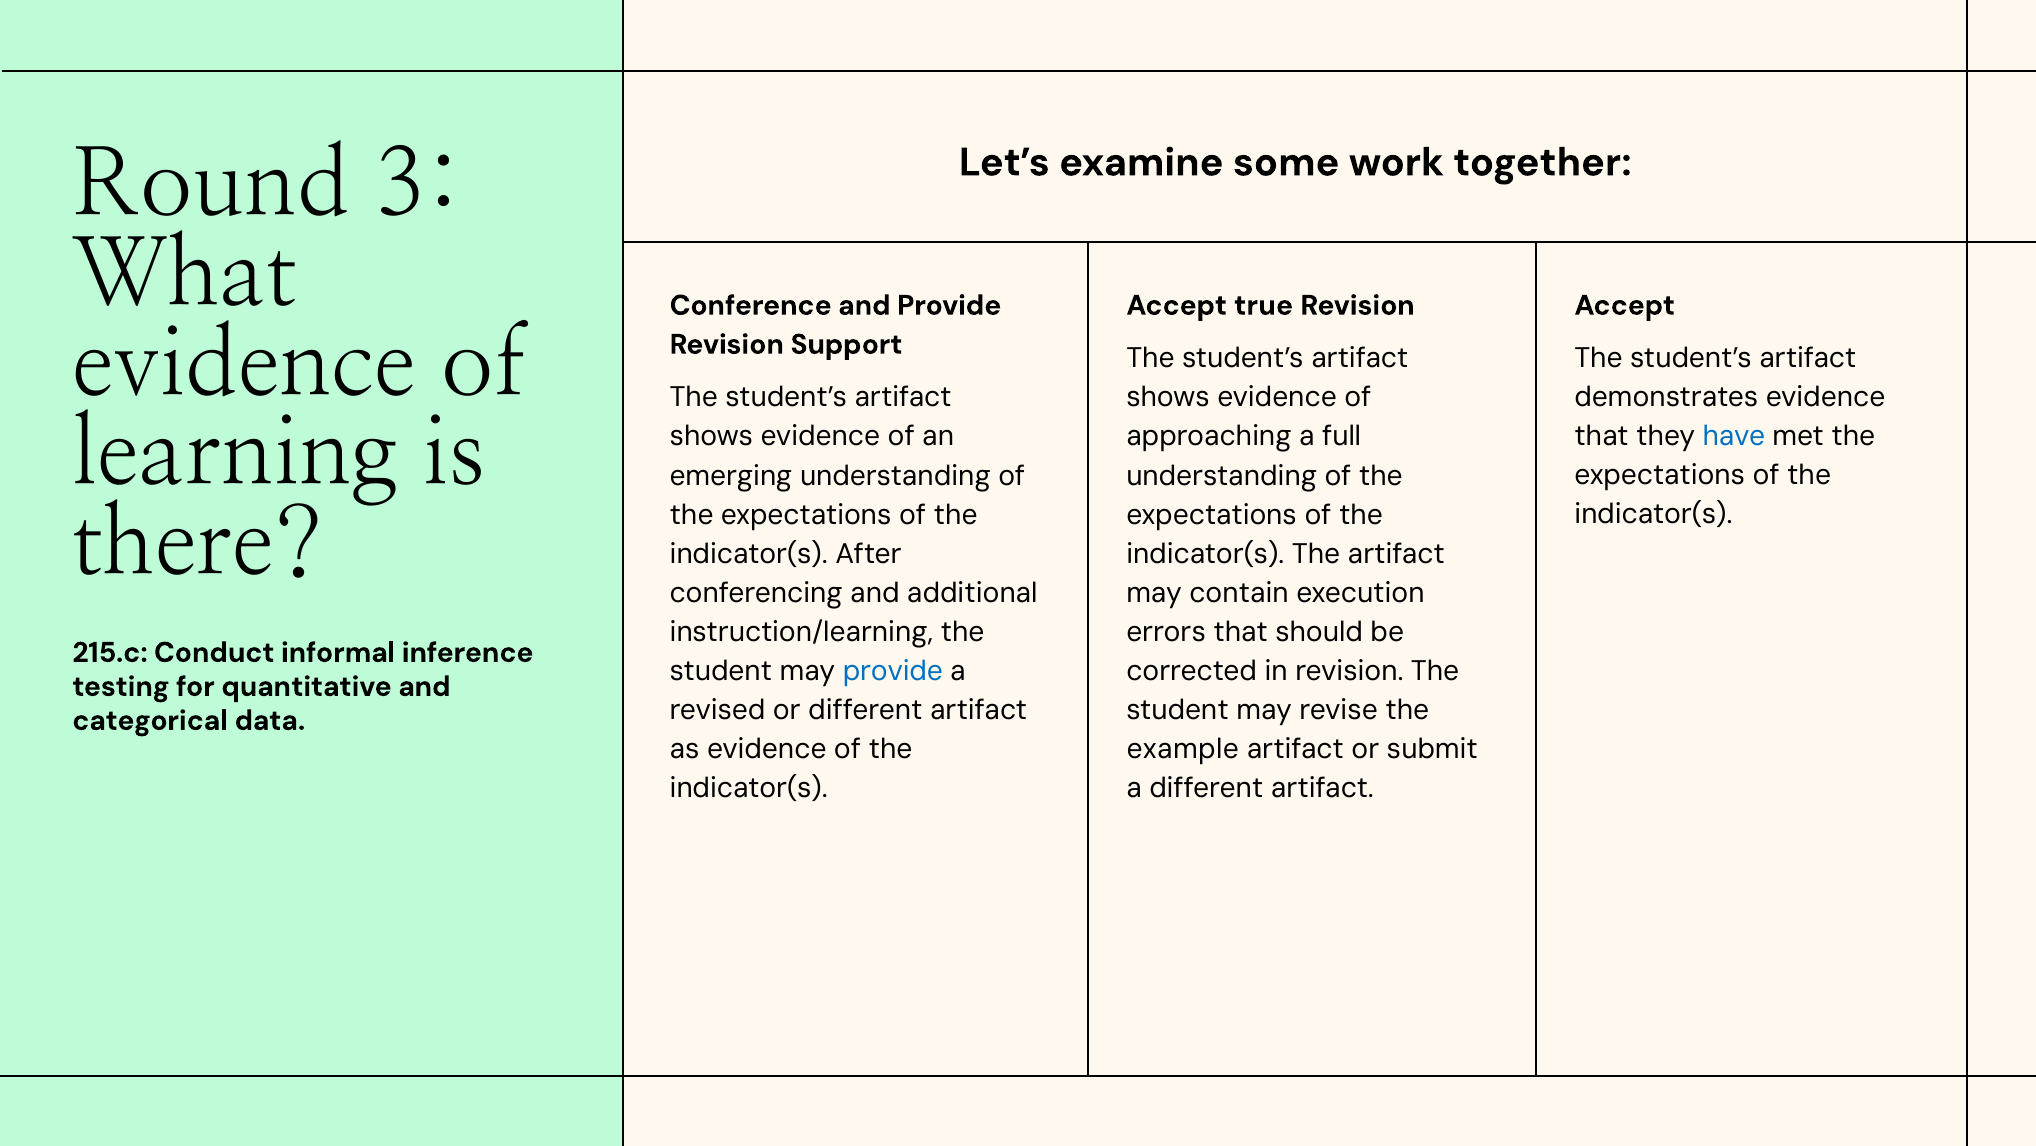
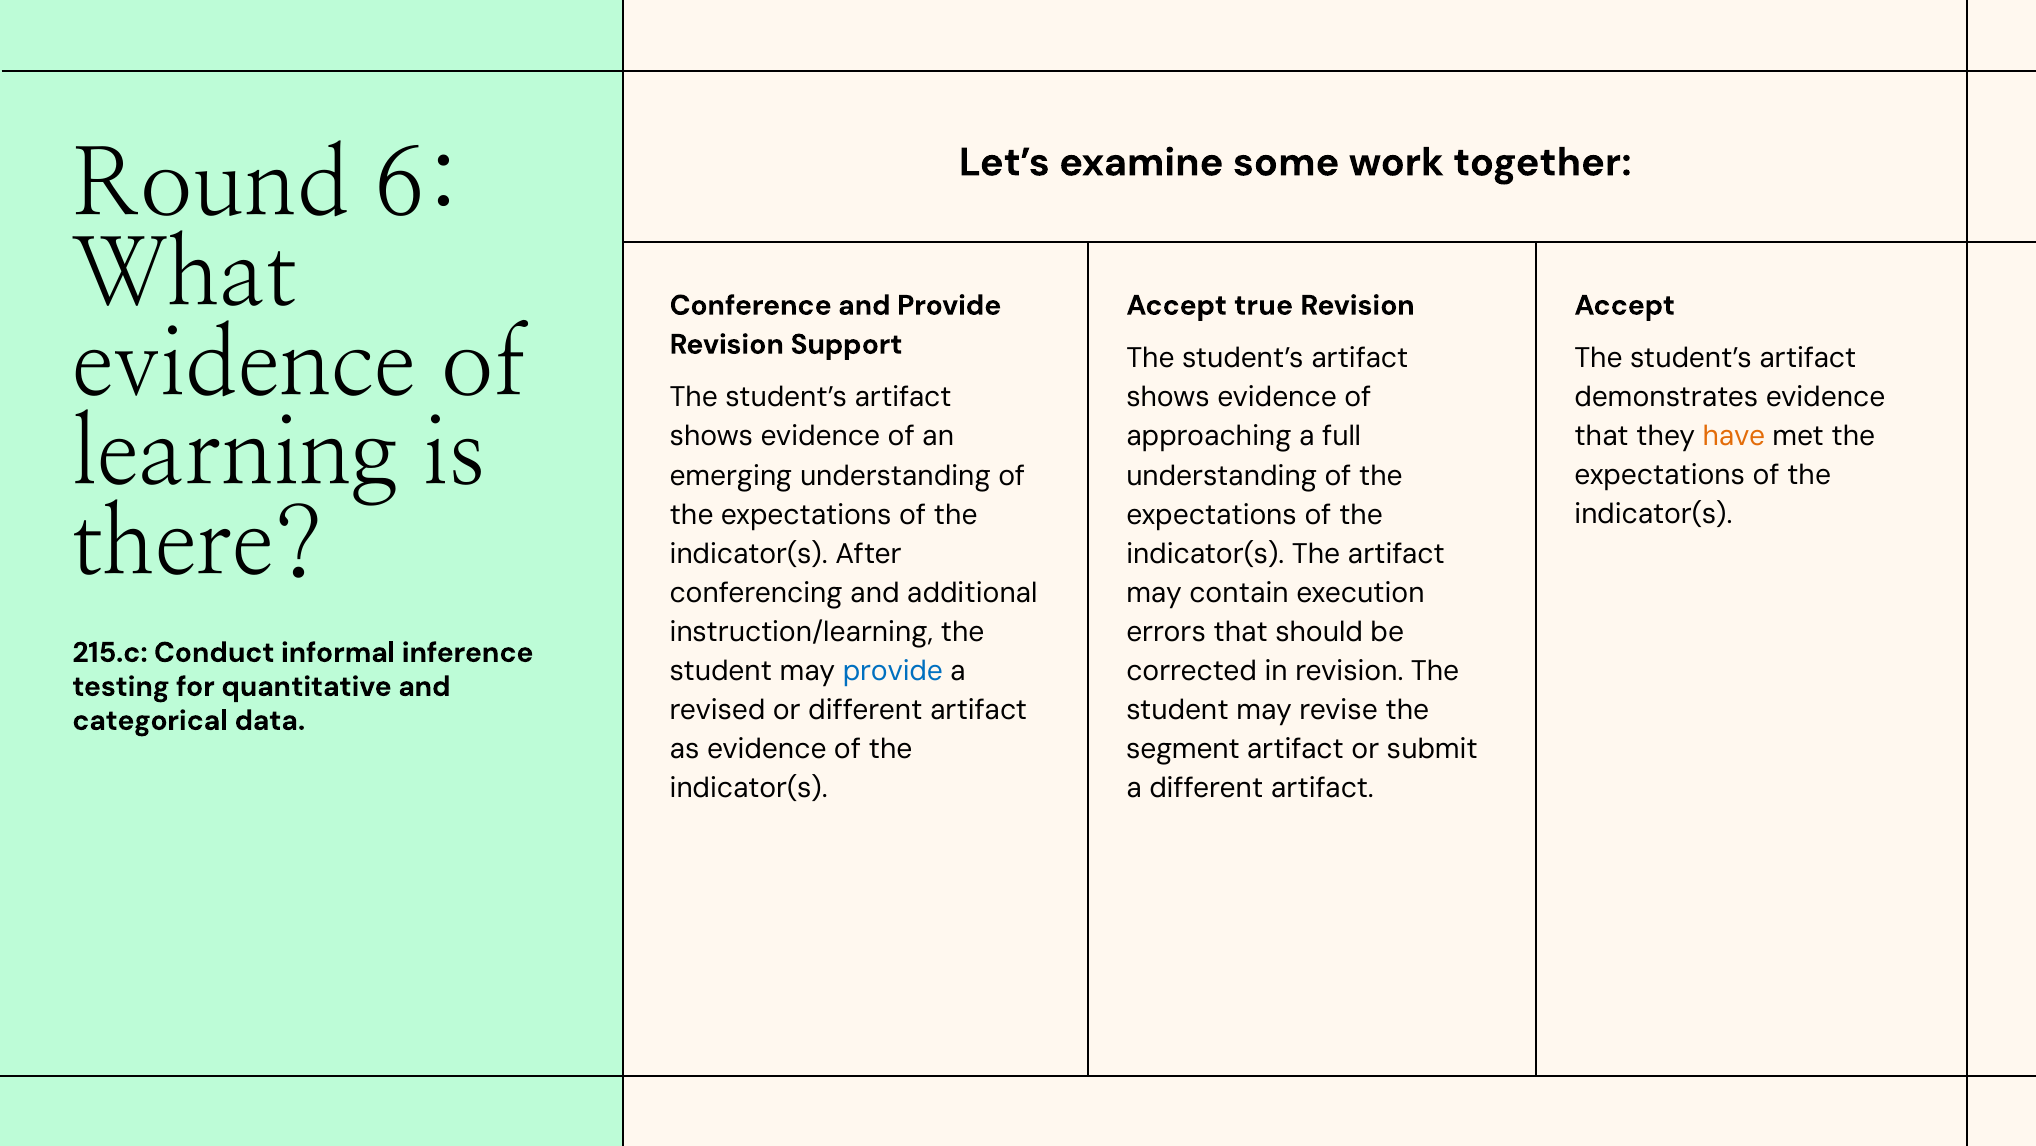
3: 3 -> 6 (419, 185)
have colour: blue -> orange (1734, 436)
example: example -> segment (1183, 749)
